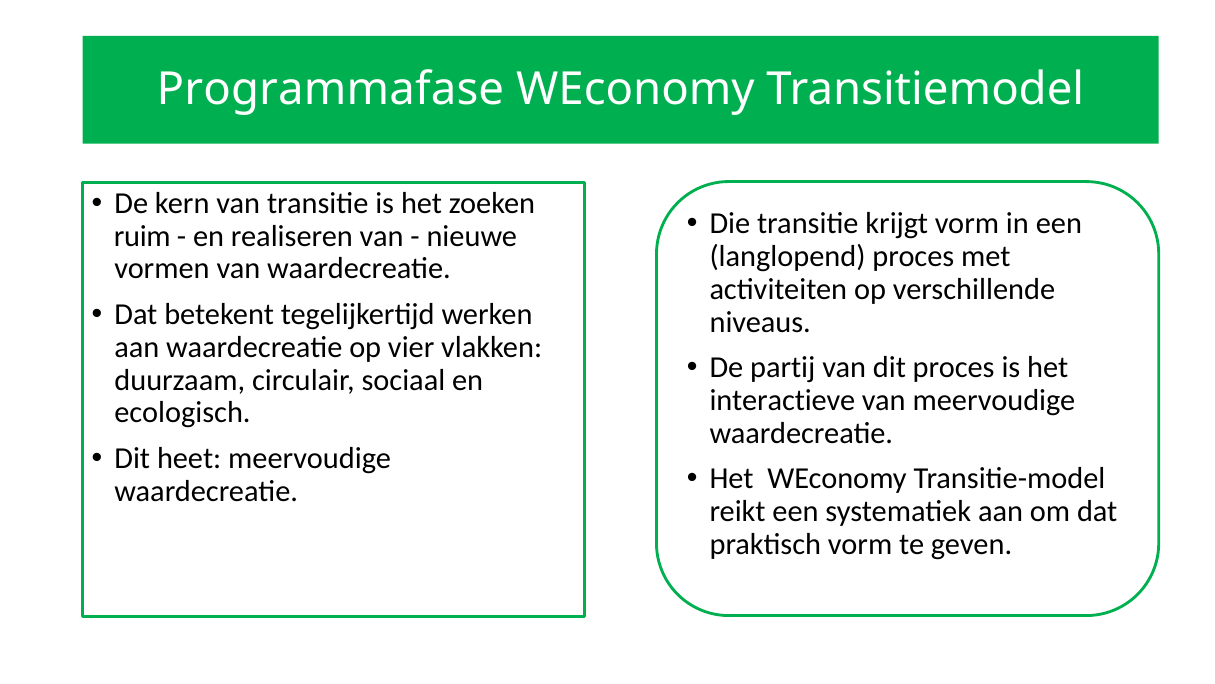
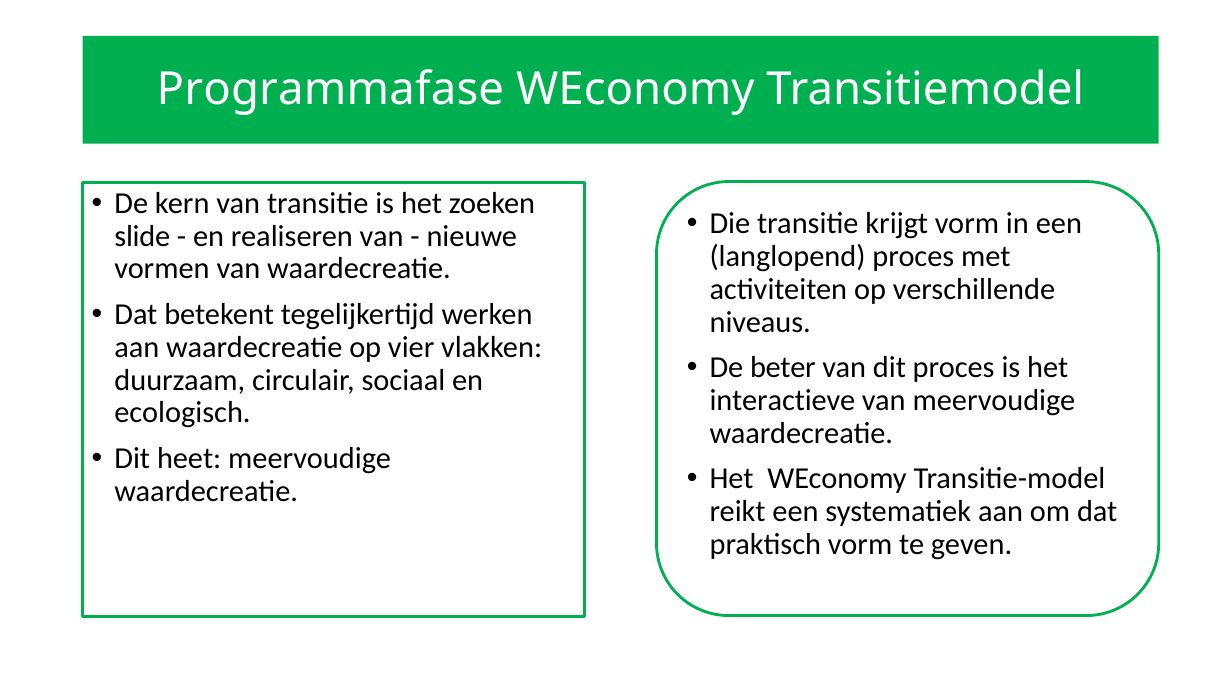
ruim: ruim -> slide (142, 236)
partij: partij -> beter (783, 367)
